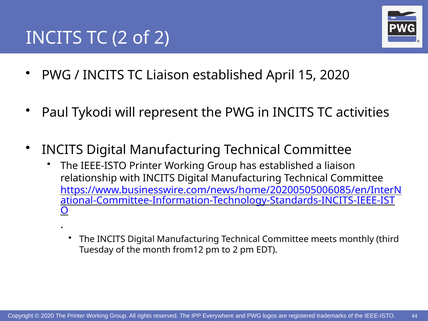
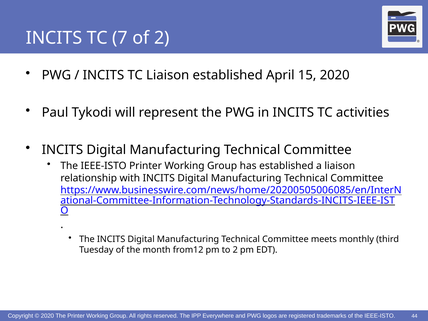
TC 2: 2 -> 7 (120, 38)
